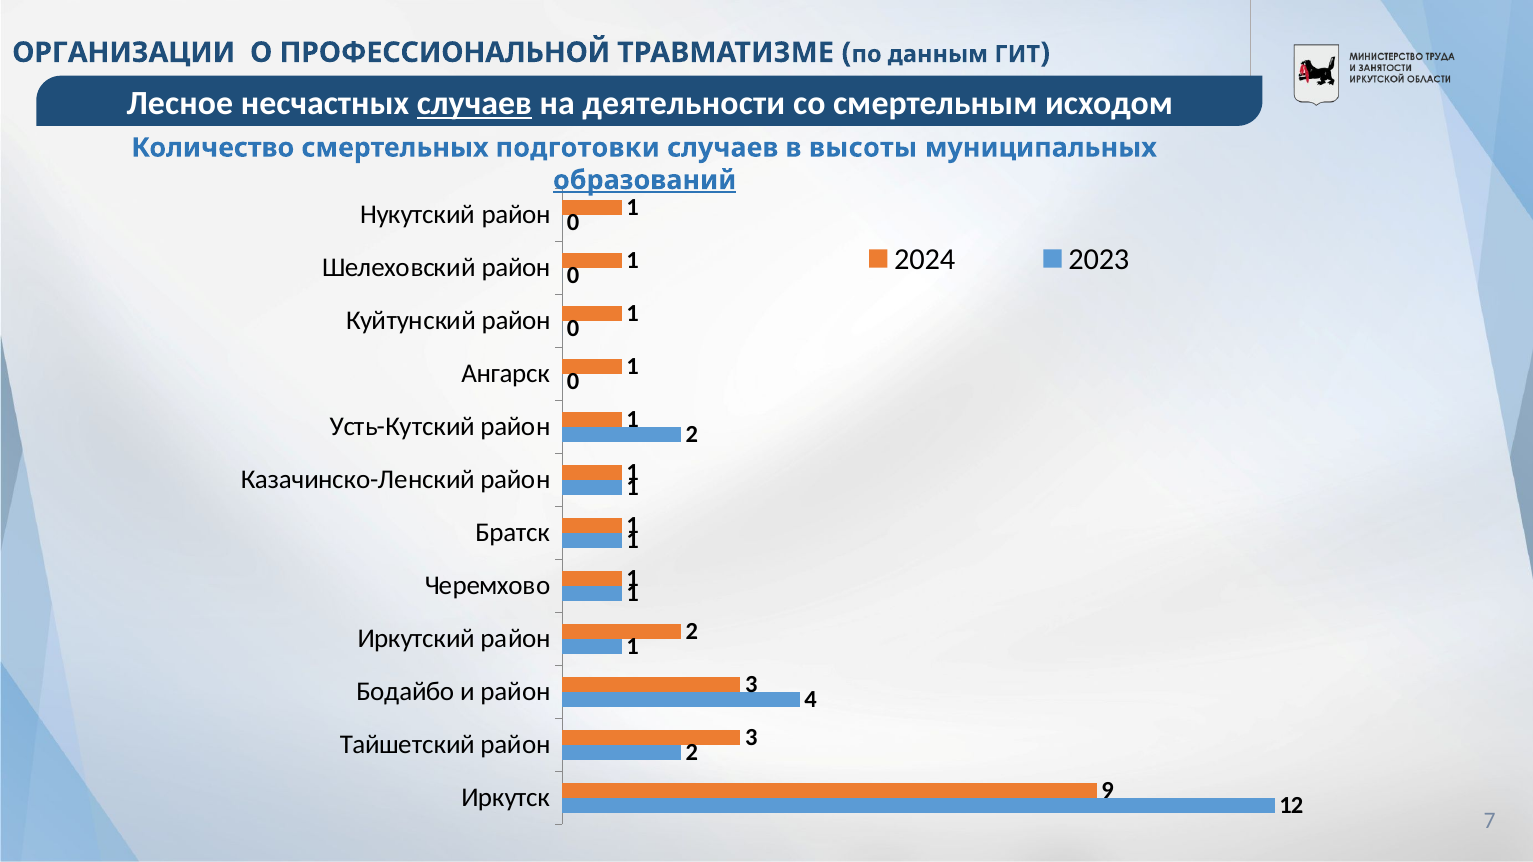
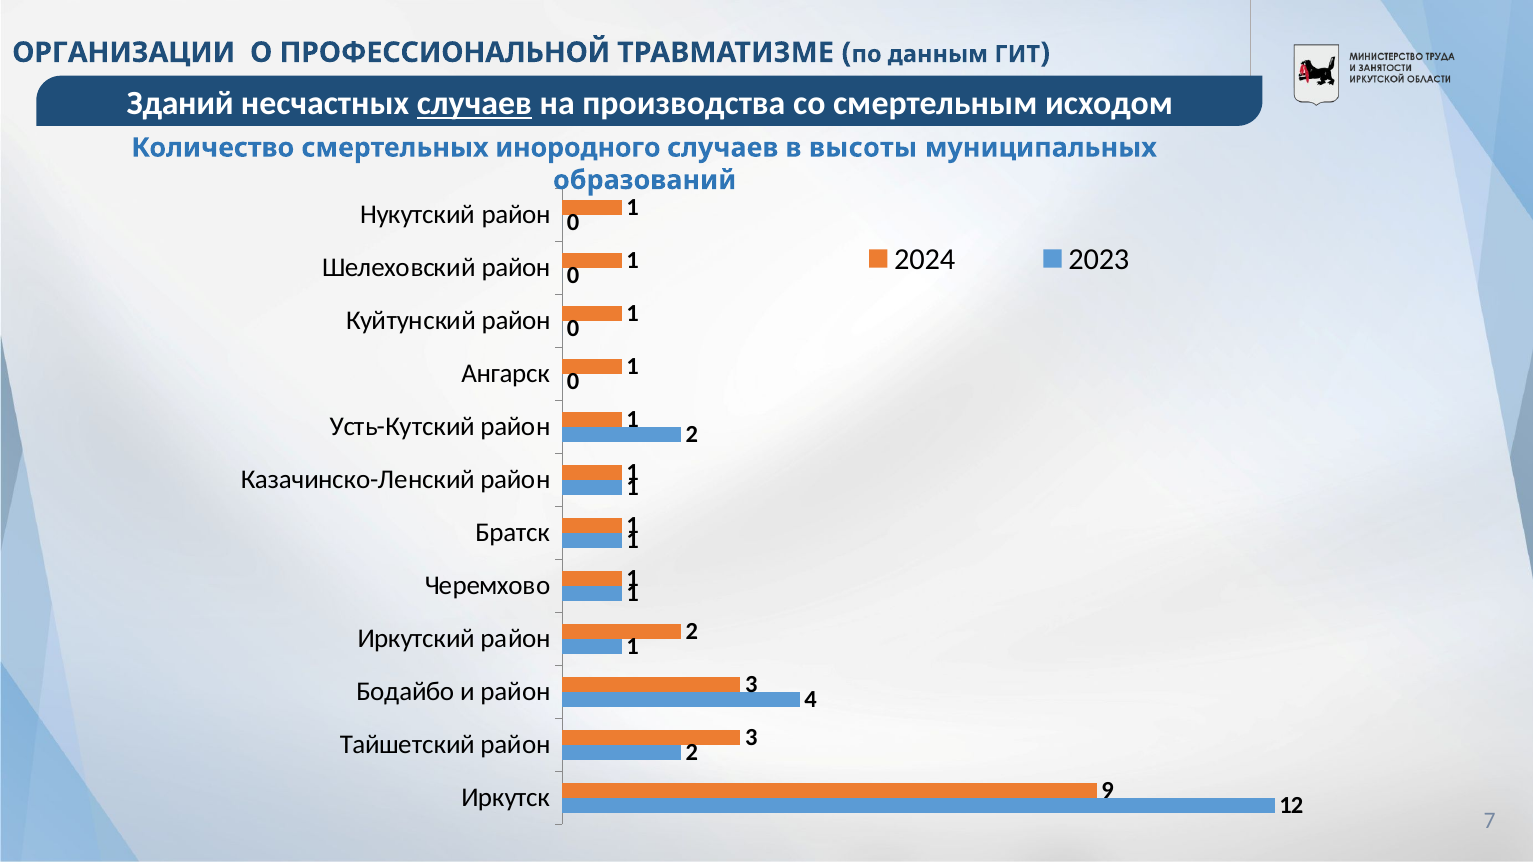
Лесное: Лесное -> Зданий (180, 103)
деятельности: деятельности -> производства (684, 103)
подготовки: подготовки -> инородного (578, 148)
образований underline: present -> none (645, 180)
